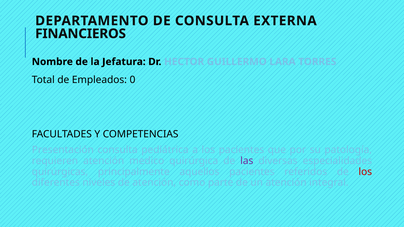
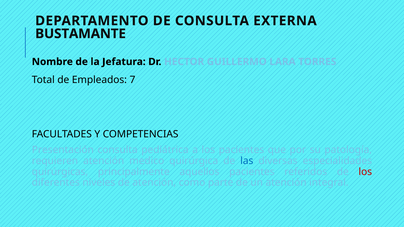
FINANCIEROS: FINANCIEROS -> BUSTAMANTE (81, 34)
0: 0 -> 7 (132, 80)
las colour: purple -> blue (247, 161)
